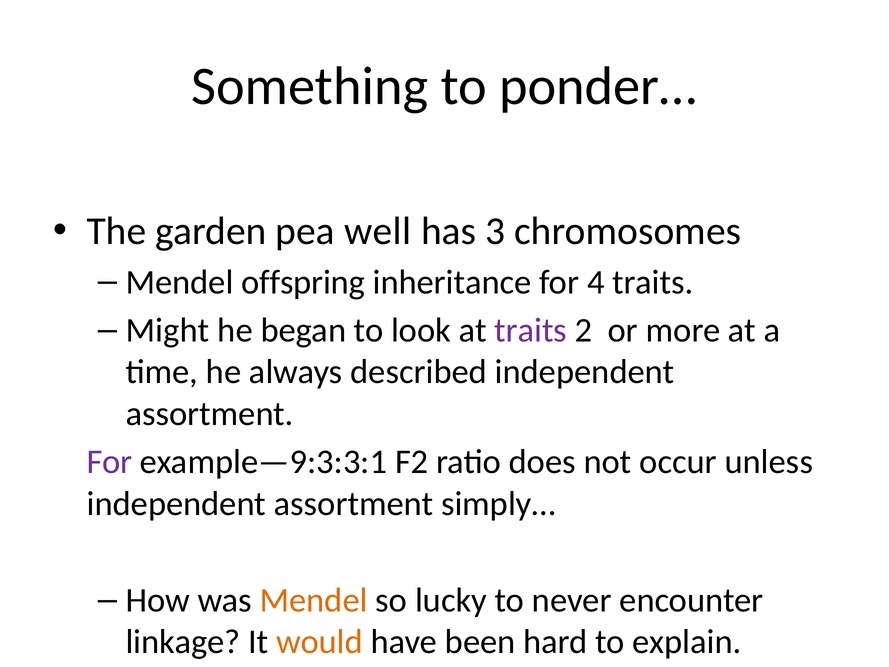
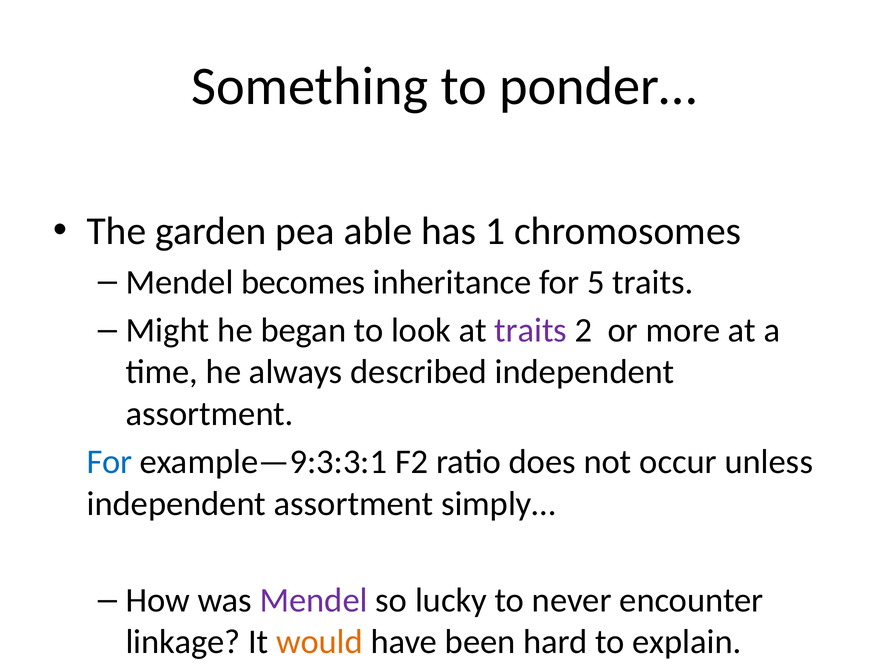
well: well -> able (378, 231)
3: 3 -> 1 (495, 231)
offspring: offspring -> becomes (303, 282)
4: 4 -> 5 (596, 282)
For colour: purple -> blue (110, 462)
Mendel colour: orange -> purple (314, 600)
